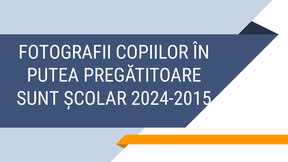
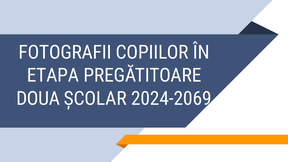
PUTEA: PUTEA -> ETAPA (53, 75)
SUNT: SUNT -> DOUA (38, 99)
2024-2015: 2024-2015 -> 2024-2069 (171, 99)
